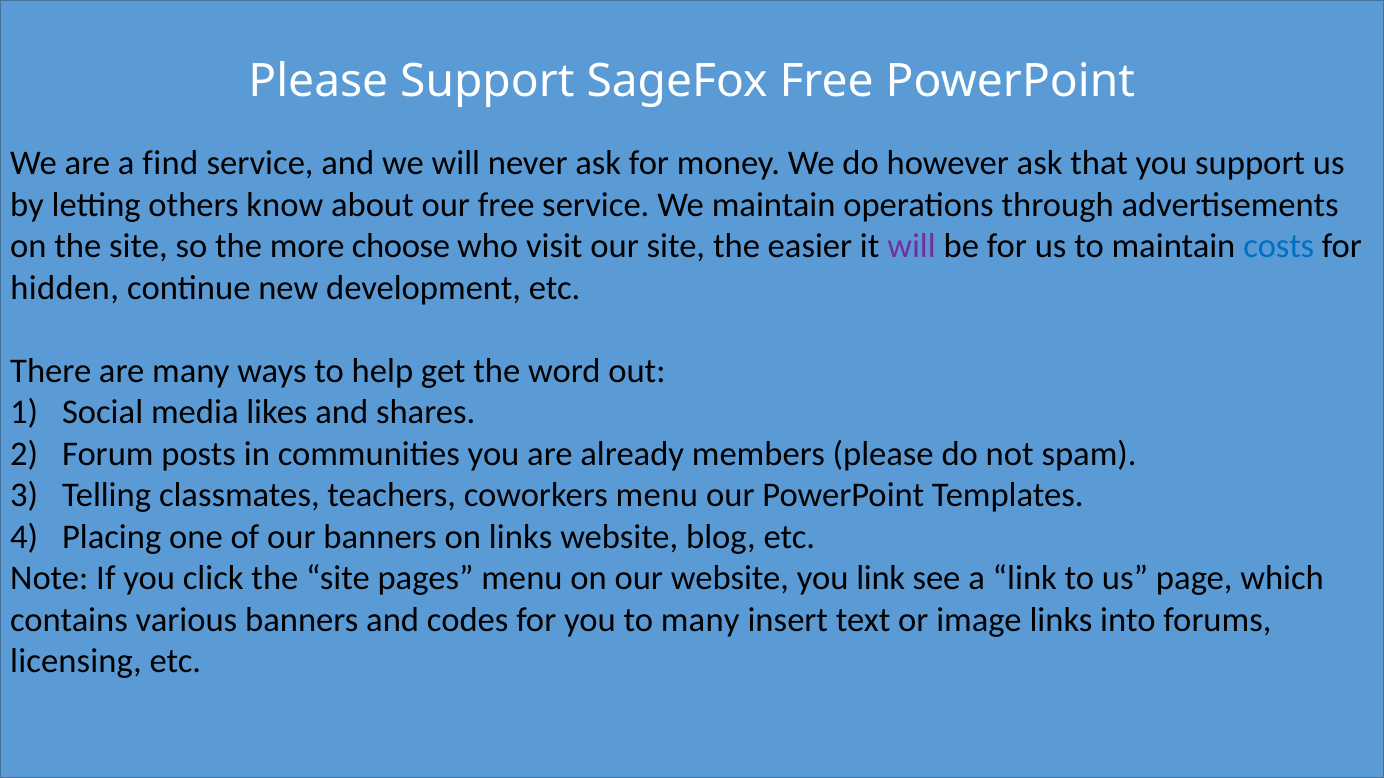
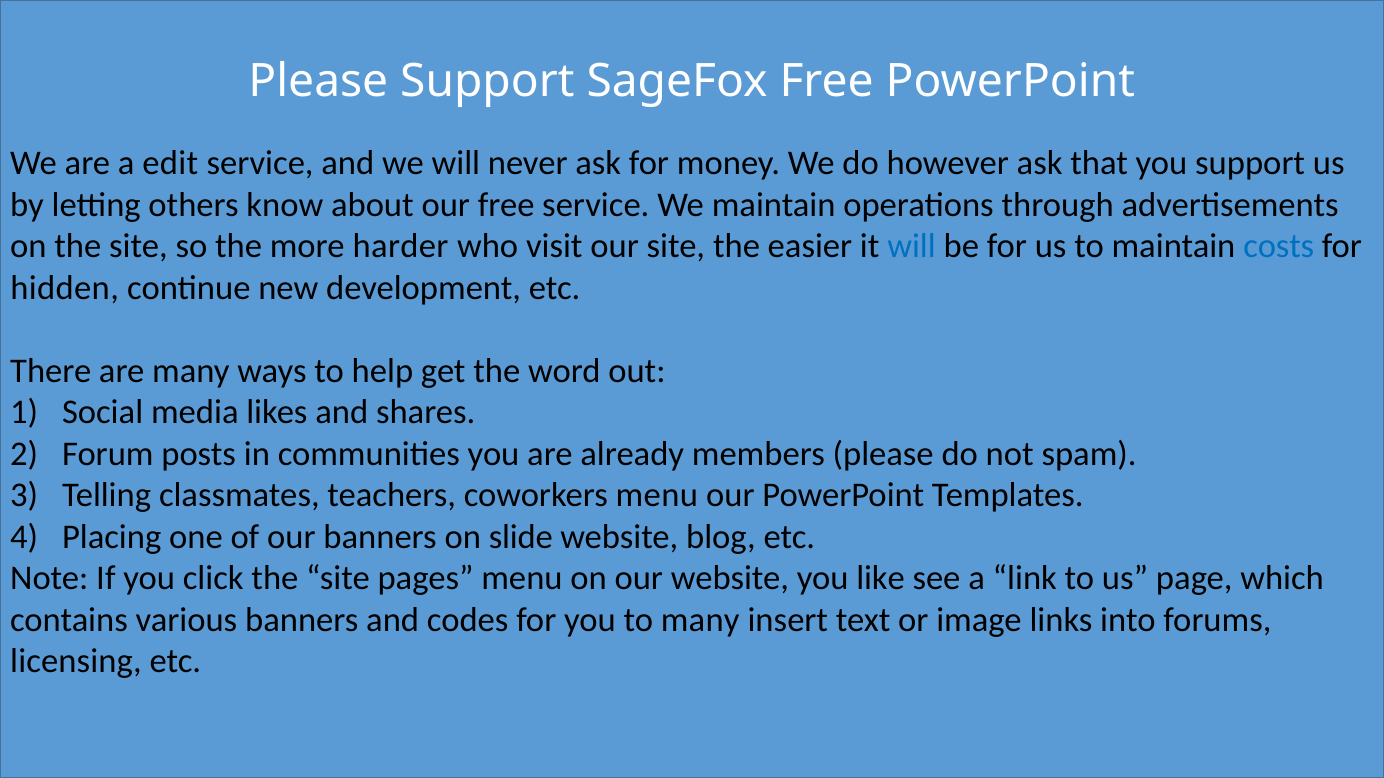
find: find -> edit (170, 163)
choose: choose -> harder (401, 246)
will colour: purple -> blue (912, 246)
on links: links -> slide (521, 537)
you link: link -> like (881, 578)
